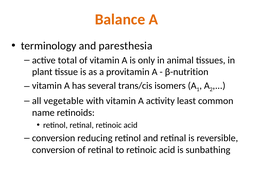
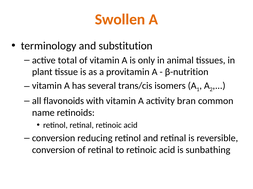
Balance: Balance -> Swollen (120, 19)
paresthesia: paresthesia -> substitution (126, 46)
vegetable: vegetable -> flavonoids (64, 101)
least: least -> bran (186, 101)
